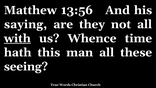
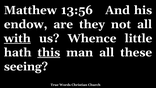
saying: saying -> endow (26, 24)
time: time -> little (138, 38)
this underline: none -> present (49, 52)
